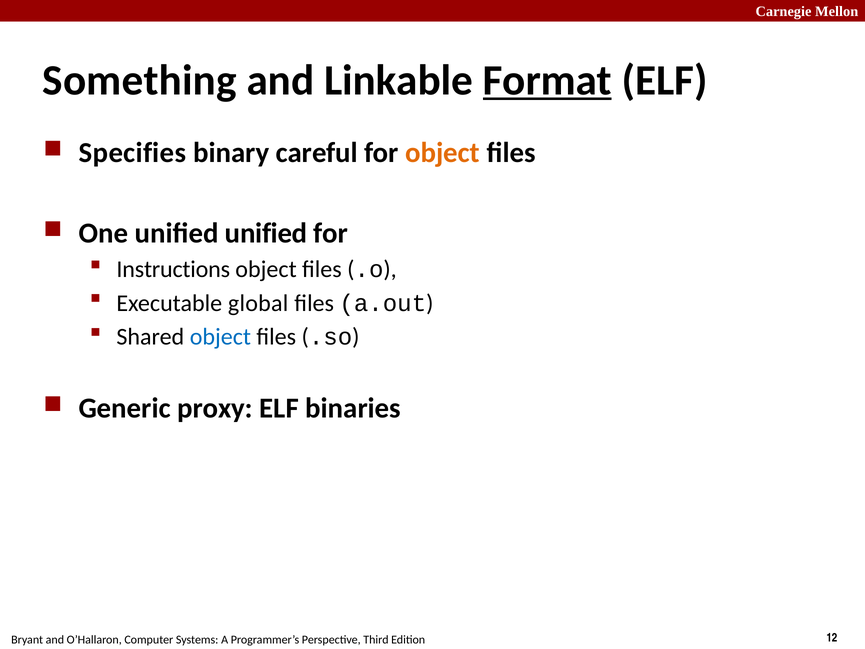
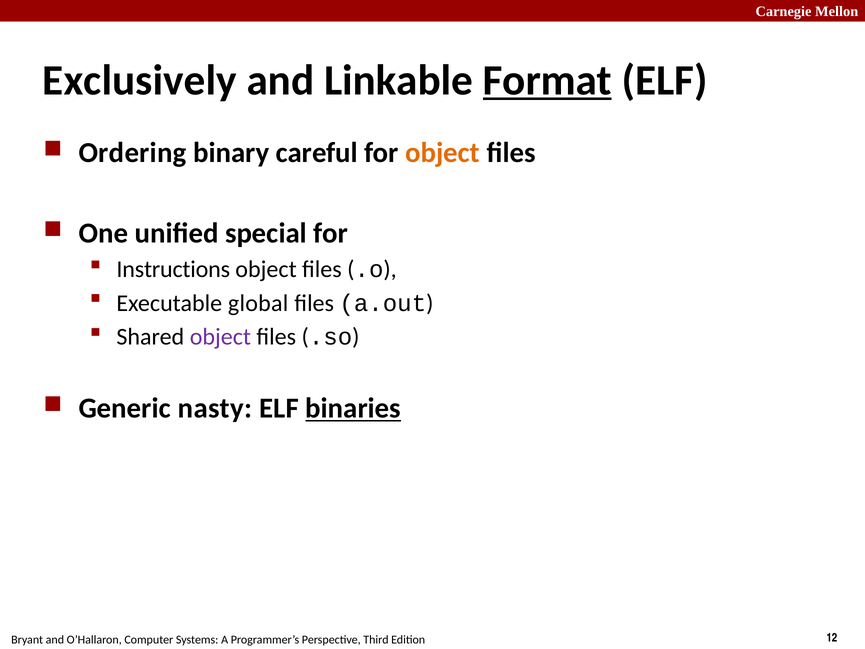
Something: Something -> Exclusively (140, 80)
Specifies: Specifies -> Ordering (133, 153)
unified unified: unified -> special (266, 233)
object colour: blue -> purple (220, 337)
proxy: proxy -> nasty (215, 408)
binaries underline: none -> present (353, 408)
